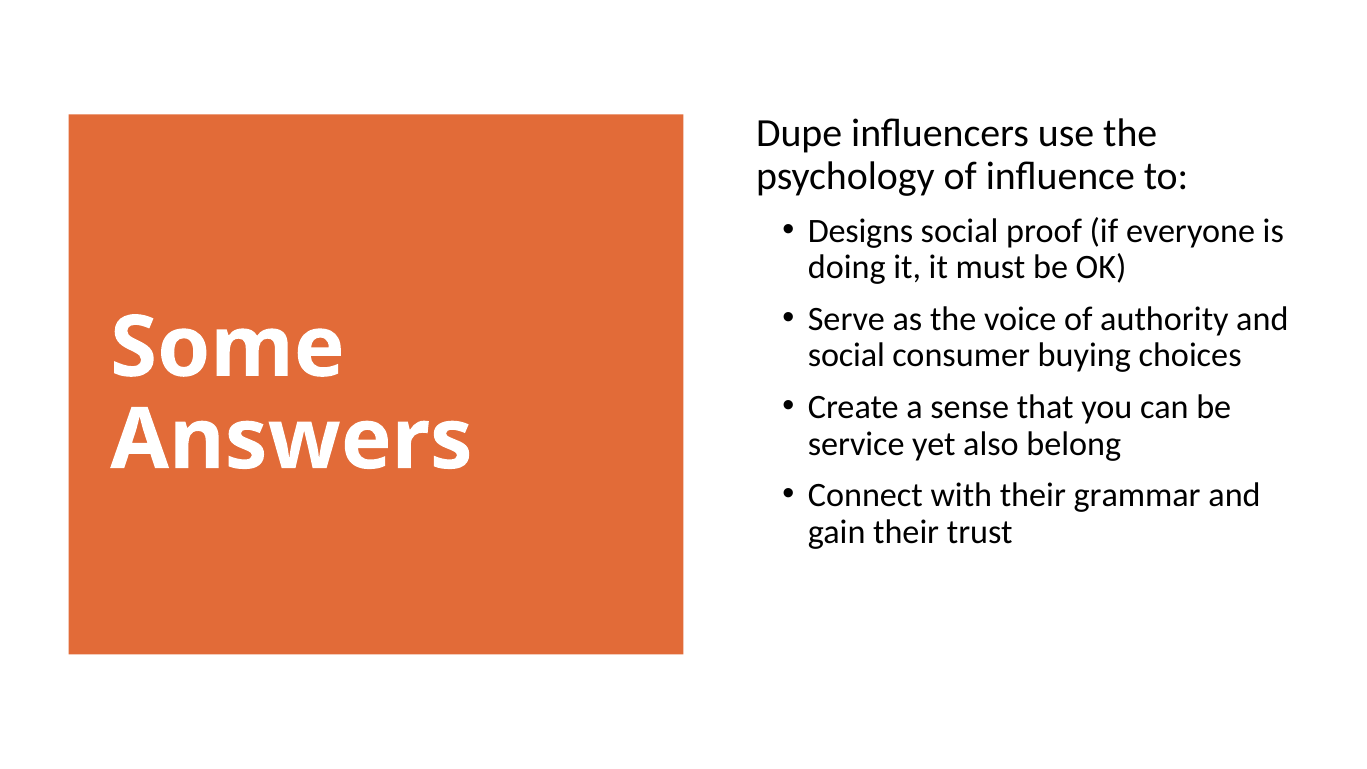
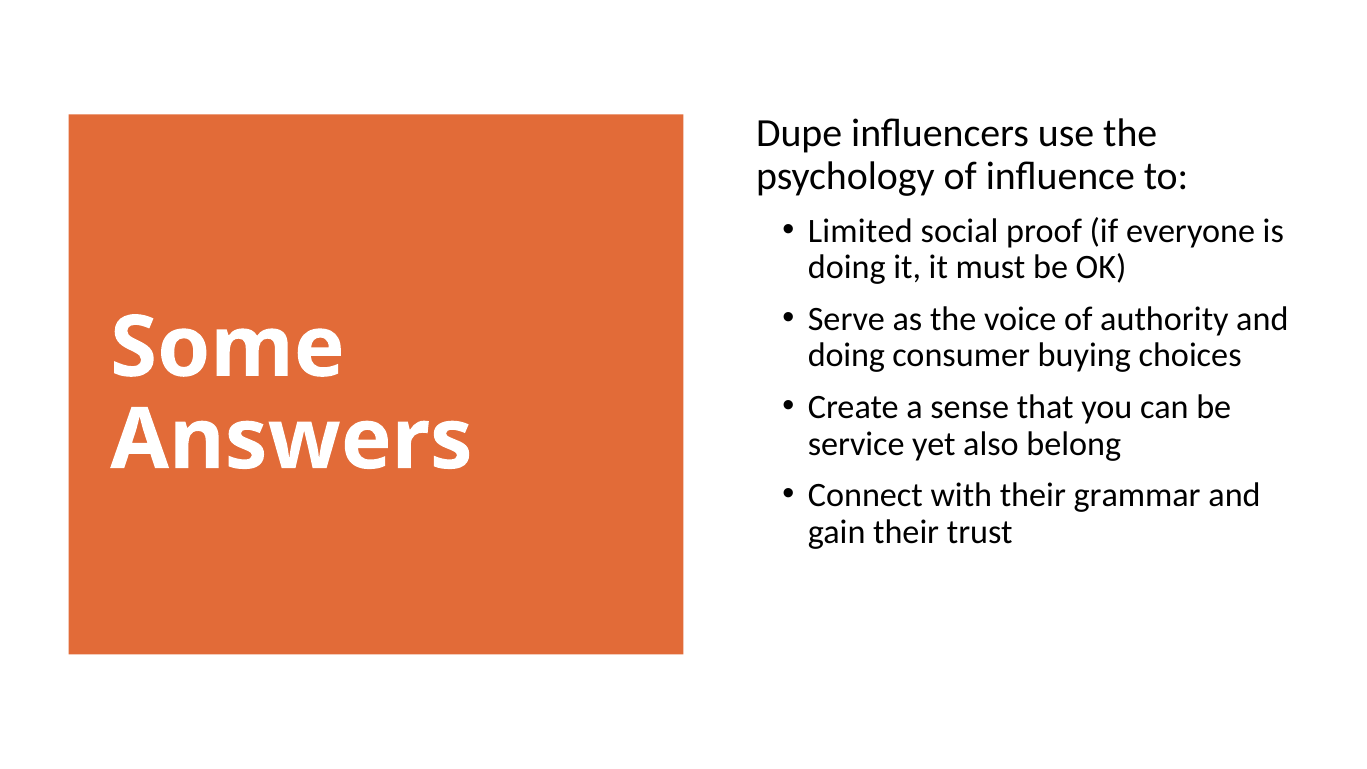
Designs: Designs -> Limited (860, 231)
social: social -> doing (846, 356)
